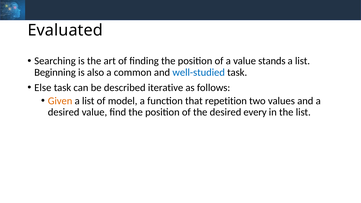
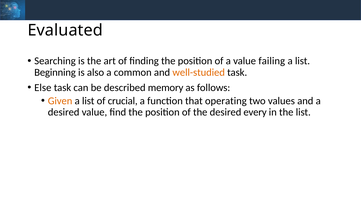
stands: stands -> failing (272, 61)
well-studied colour: blue -> orange (199, 72)
iterative: iterative -> memory (166, 88)
model: model -> crucial (123, 101)
repetition: repetition -> operating (226, 101)
